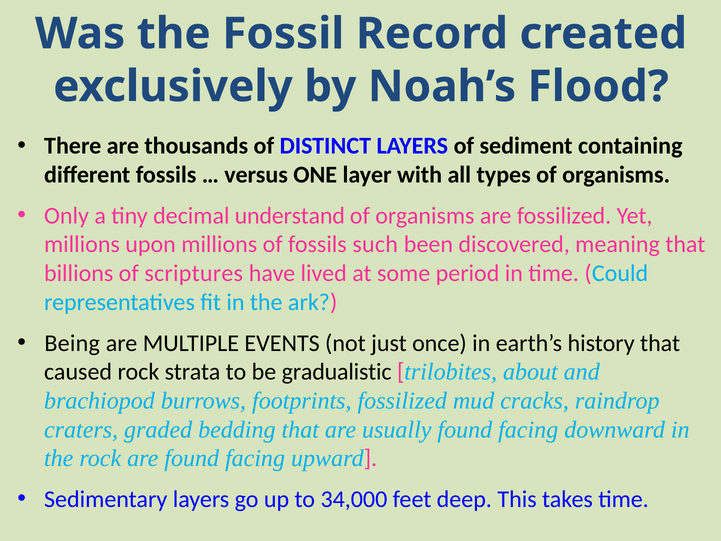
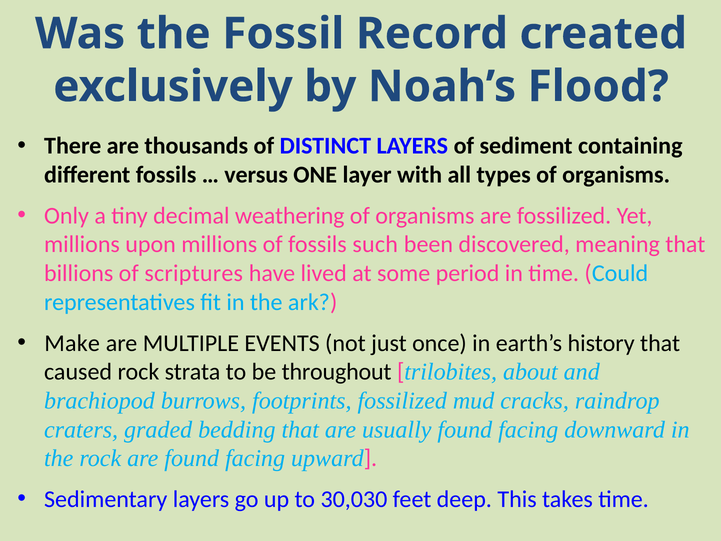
understand: understand -> weathering (290, 216)
Being: Being -> Make (72, 343)
gradualistic: gradualistic -> throughout (337, 372)
34,000: 34,000 -> 30,030 (354, 499)
